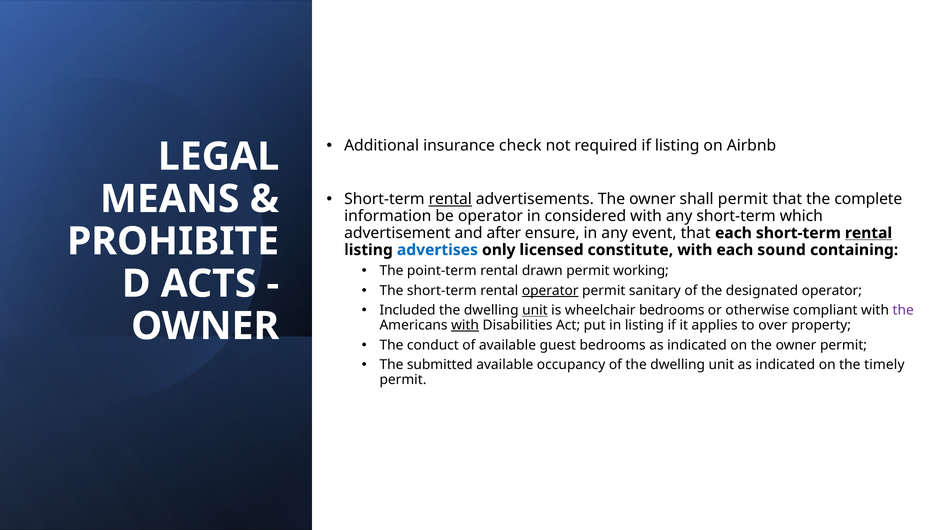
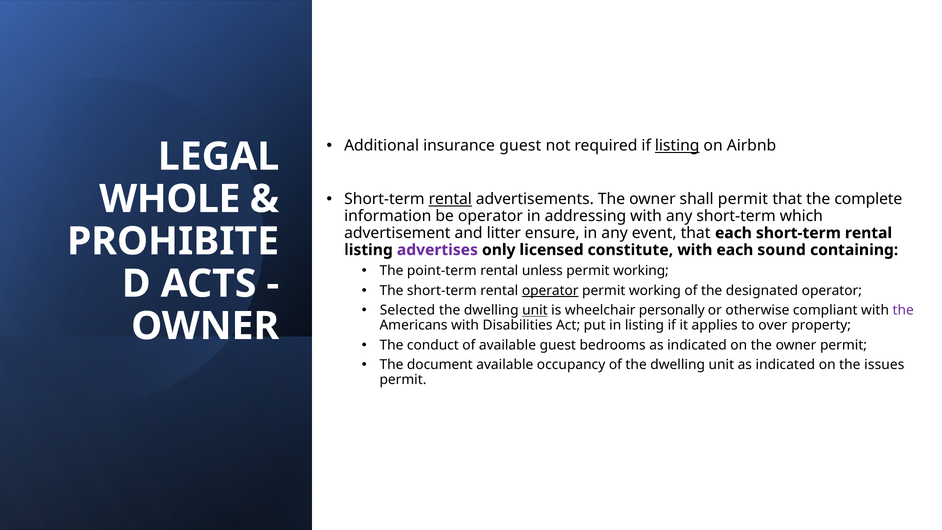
insurance check: check -> guest (520, 146)
listing underline: none -> present (677, 146)
MEANS: MEANS -> WHOLE (170, 199)
considered: considered -> addressing (585, 216)
after: after -> litter (504, 233)
rental underline: present -> none (868, 233)
advertises colour: blue -> purple (437, 250)
drawn: drawn -> unless (542, 271)
sanitary: sanitary -> working (655, 290)
Included: Included -> Selected (407, 310)
wheelchair bedrooms: bedrooms -> personally (672, 310)
with underline: present -> none (465, 325)
submitted: submitted -> document (440, 365)
timely: timely -> issues (884, 365)
